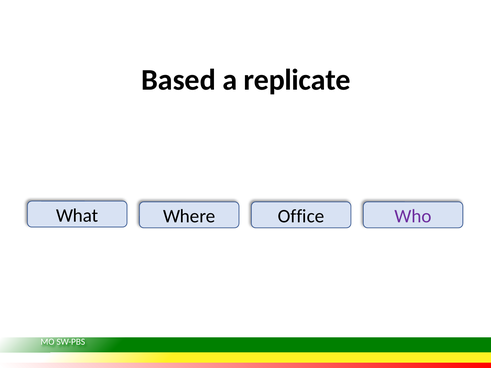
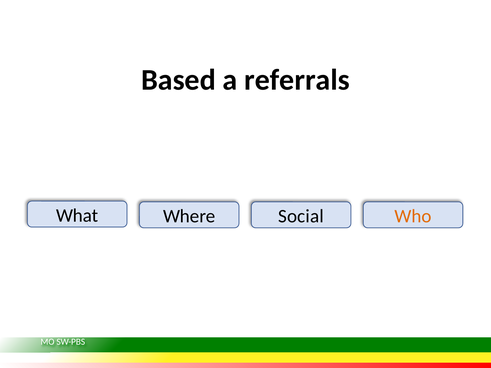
replicate: replicate -> referrals (297, 80)
Office: Office -> Social (301, 216)
Who colour: purple -> orange (413, 216)
